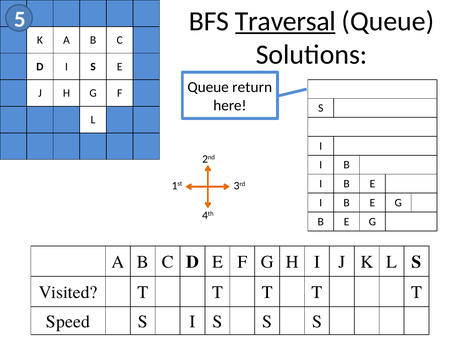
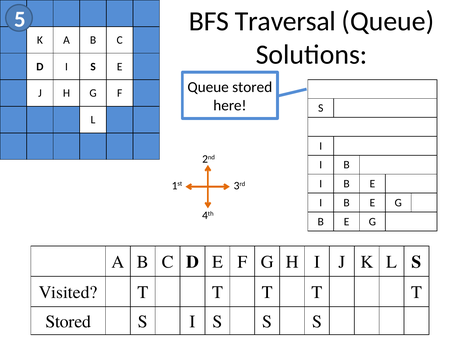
Traversal underline: present -> none (285, 21)
Queue return: return -> stored (252, 87)
Speed: Speed -> Stored (68, 322)
